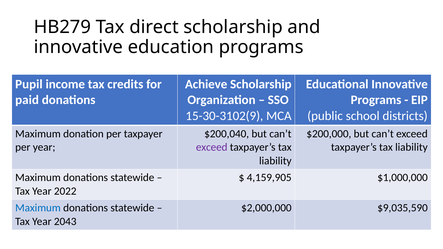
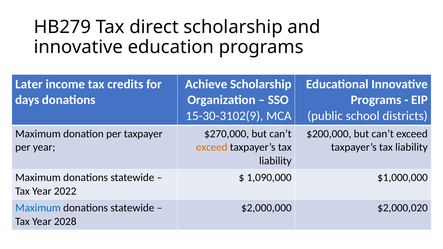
Pupil: Pupil -> Later (29, 84)
paid: paid -> days (27, 100)
$200,040: $200,040 -> $270,000 (227, 134)
exceed colour: purple -> orange (212, 147)
4,159,905: 4,159,905 -> 1,090,000 (269, 178)
$9,035,590: $9,035,590 -> $2,000,020 (403, 208)
2043: 2043 -> 2028 (65, 222)
